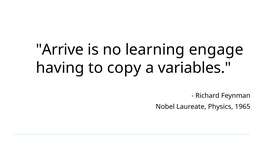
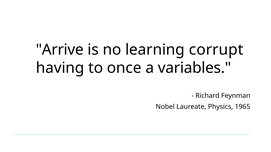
engage: engage -> corrupt (216, 50)
copy: copy -> once (124, 68)
